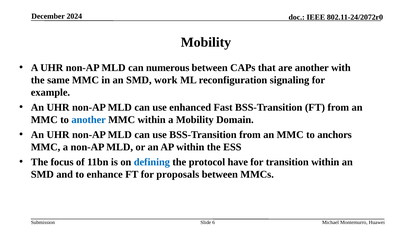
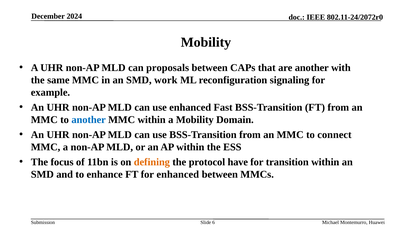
numerous: numerous -> proposals (168, 68)
anchors: anchors -> connect (334, 135)
defining colour: blue -> orange (152, 162)
for proposals: proposals -> enhanced (178, 174)
